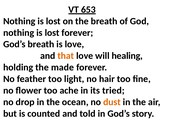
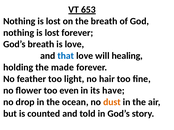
that colour: orange -> blue (66, 56)
ache: ache -> even (69, 91)
tried: tried -> have (113, 91)
